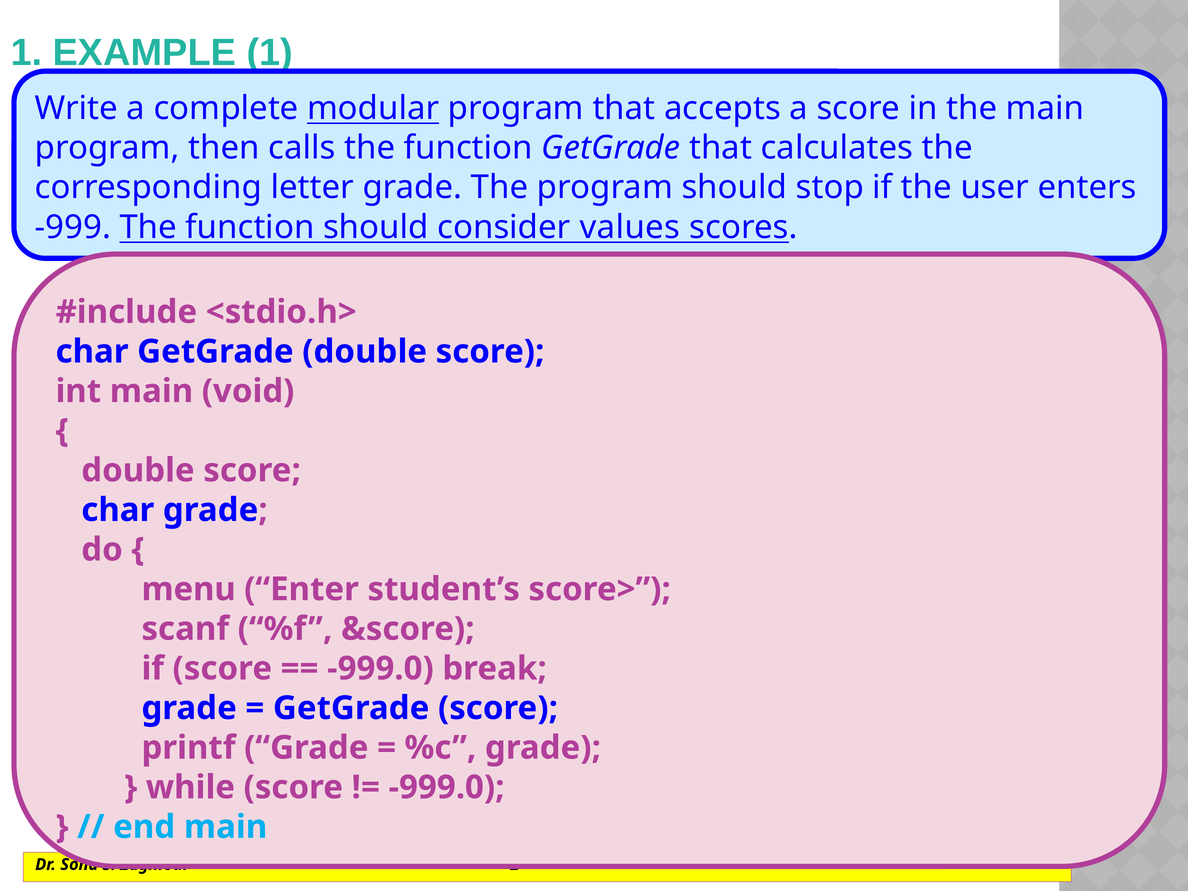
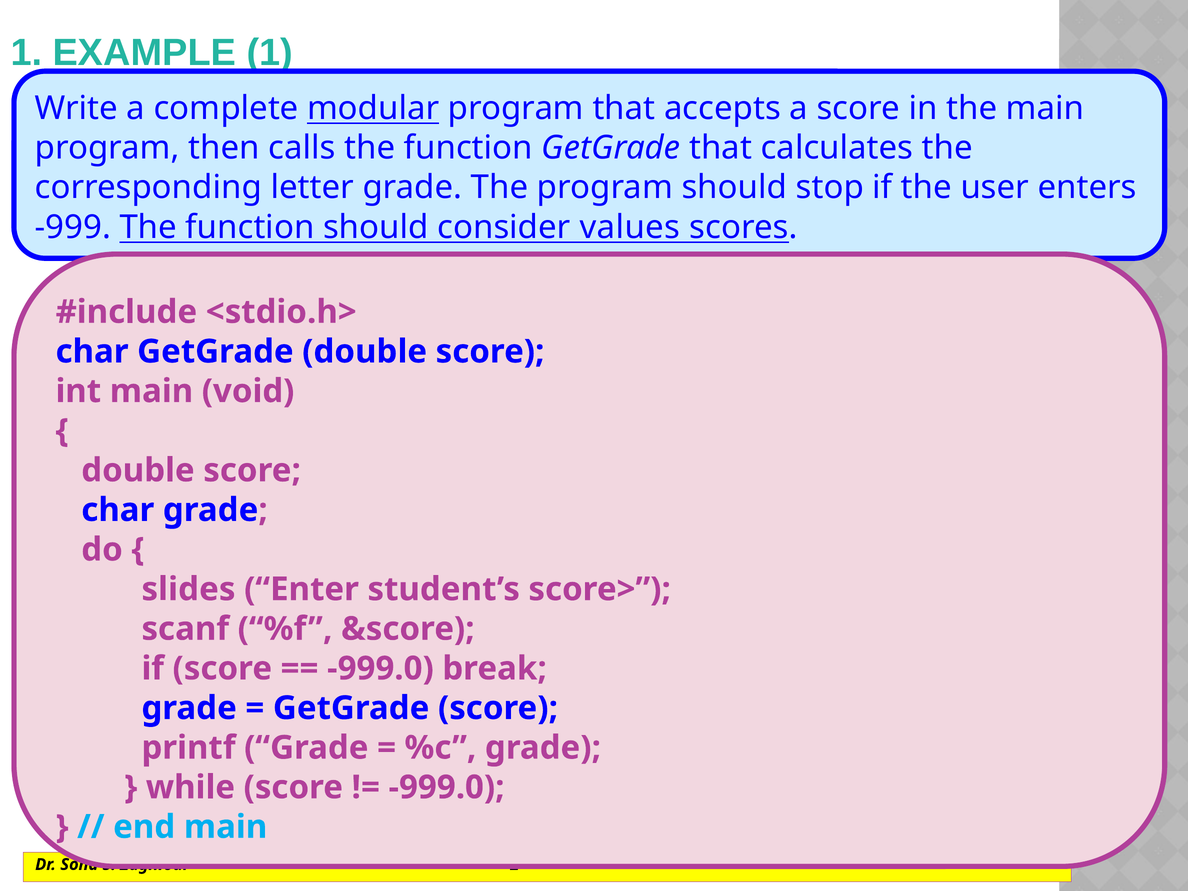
menu: menu -> slides (188, 589)
